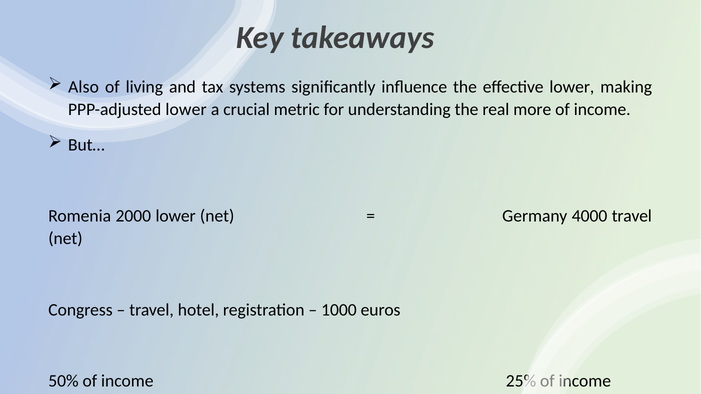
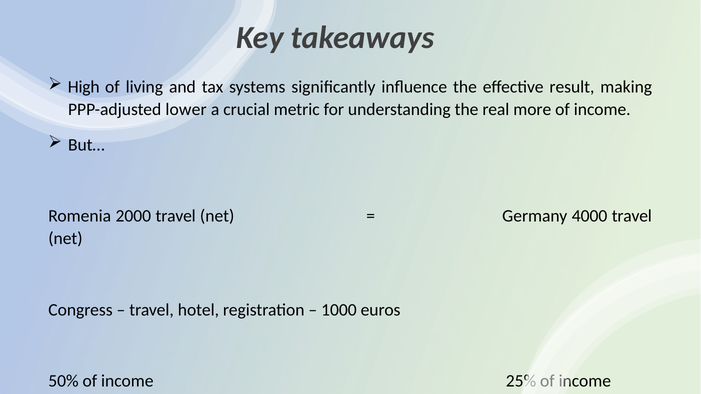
Also: Also -> High (84, 87)
effective lower: lower -> result (572, 87)
2000 lower: lower -> travel (176, 216)
